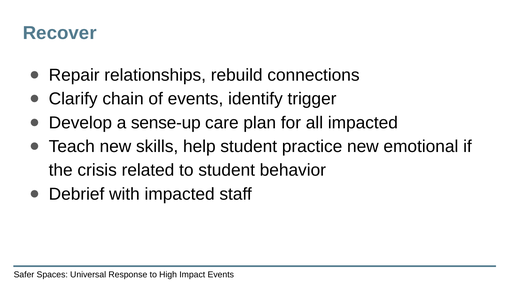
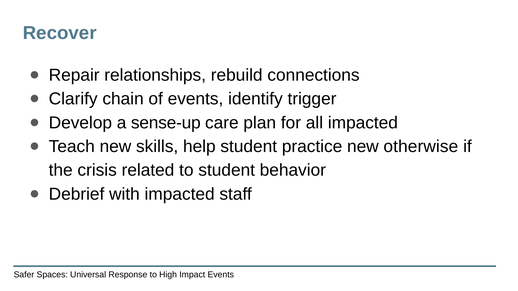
emotional: emotional -> otherwise (421, 147)
